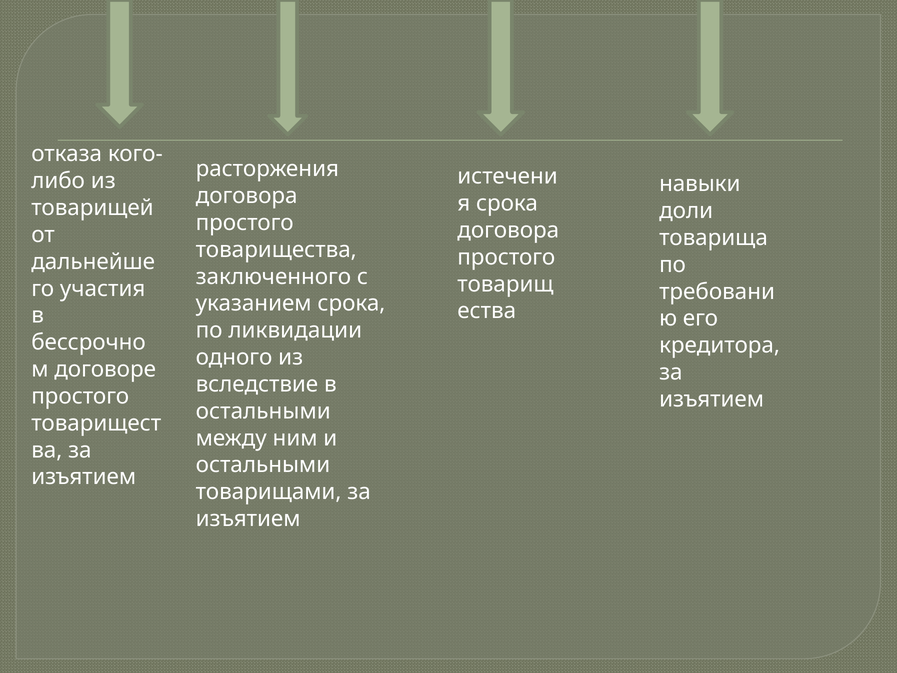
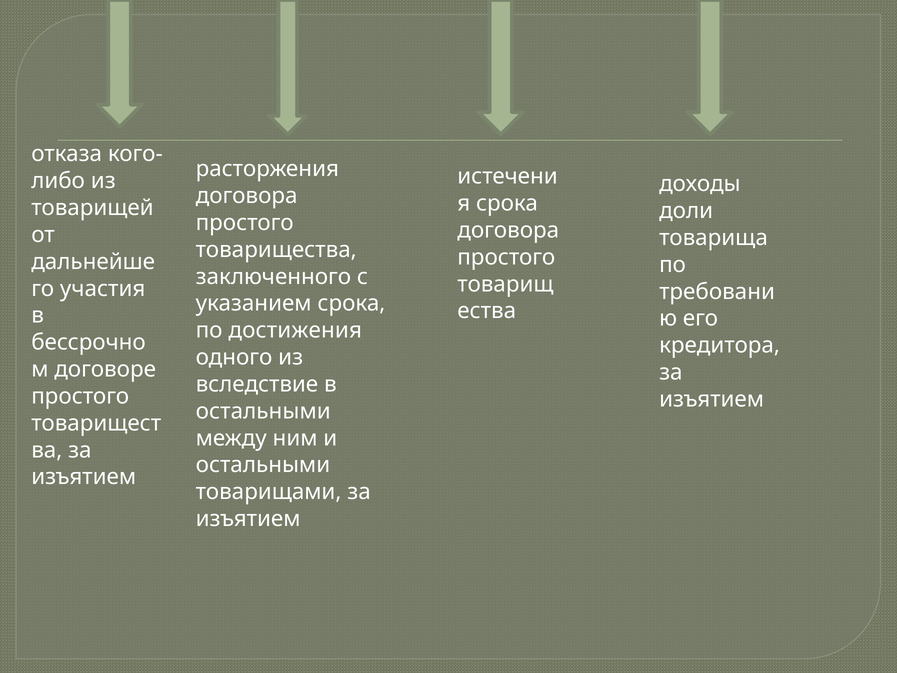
навыки: навыки -> доходы (700, 184)
ликвидации: ликвидации -> достижения (295, 330)
